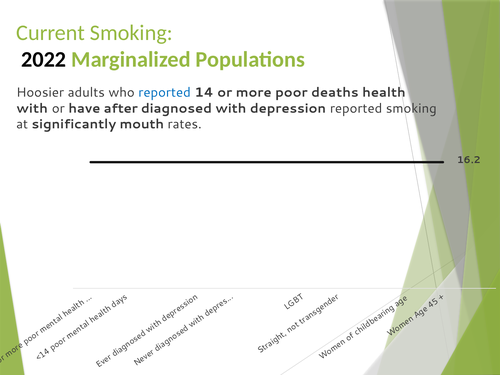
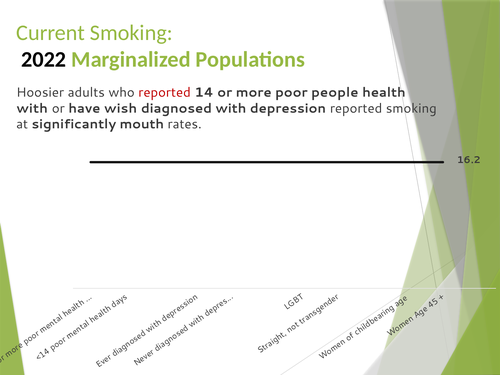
reported colour: blue -> red (165, 93)
deaths: deaths -> people (335, 93)
after: after -> wish (121, 108)
